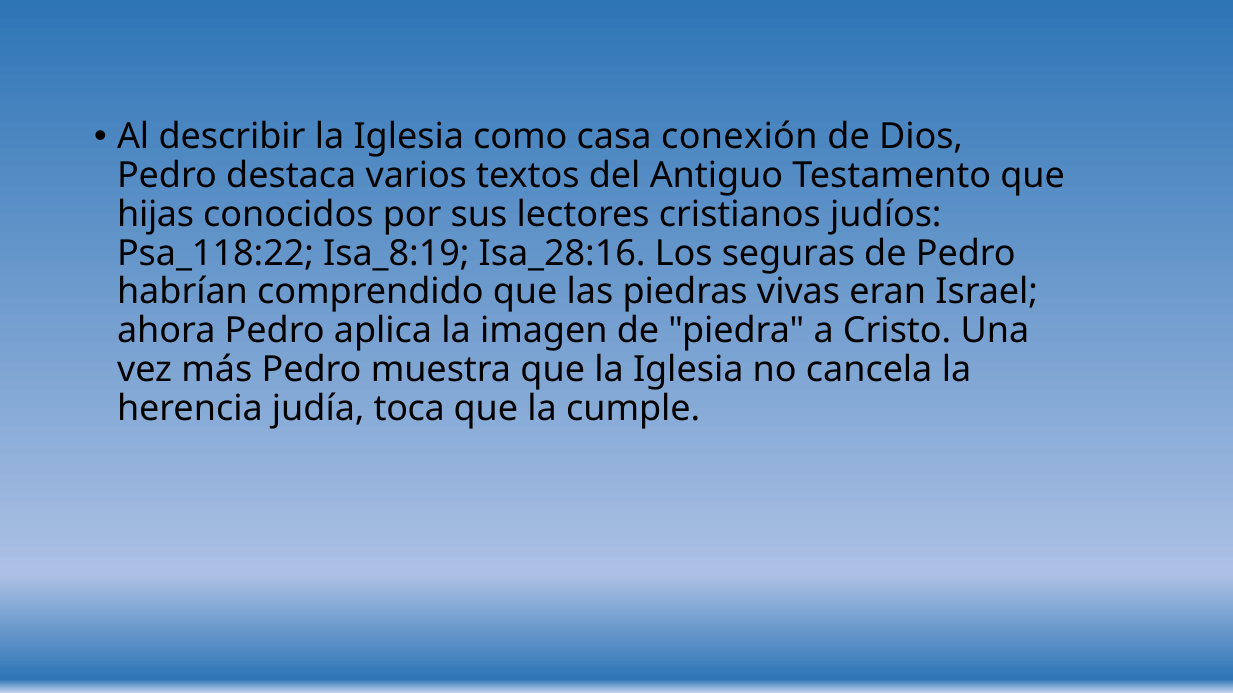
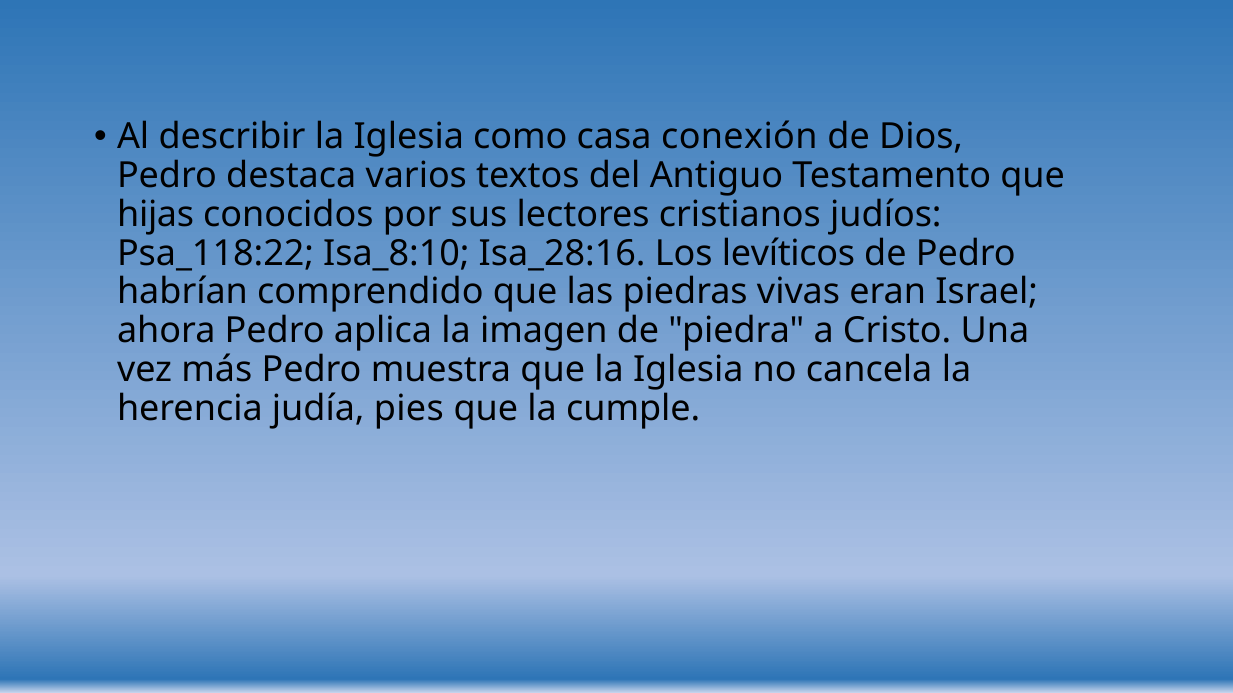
Isa_8:19: Isa_8:19 -> Isa_8:10 (396, 253)
seguras: seguras -> levíticos (789, 253)
toca: toca -> pies (409, 409)
